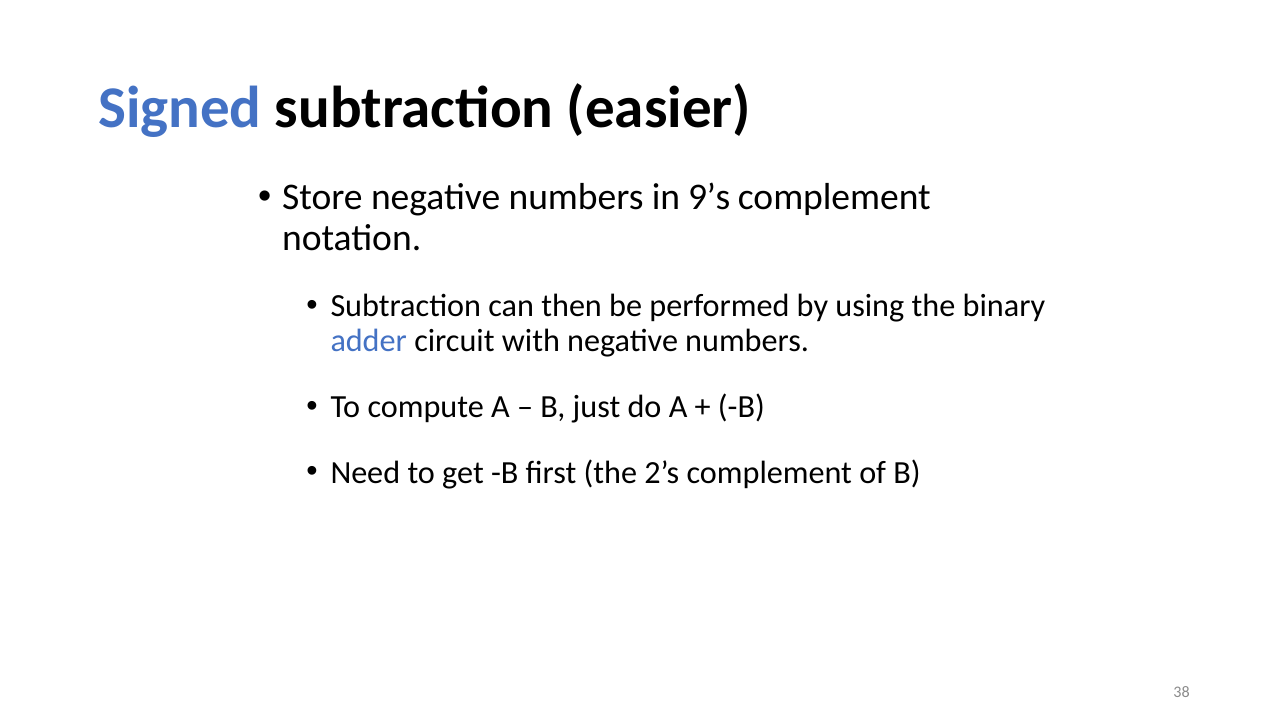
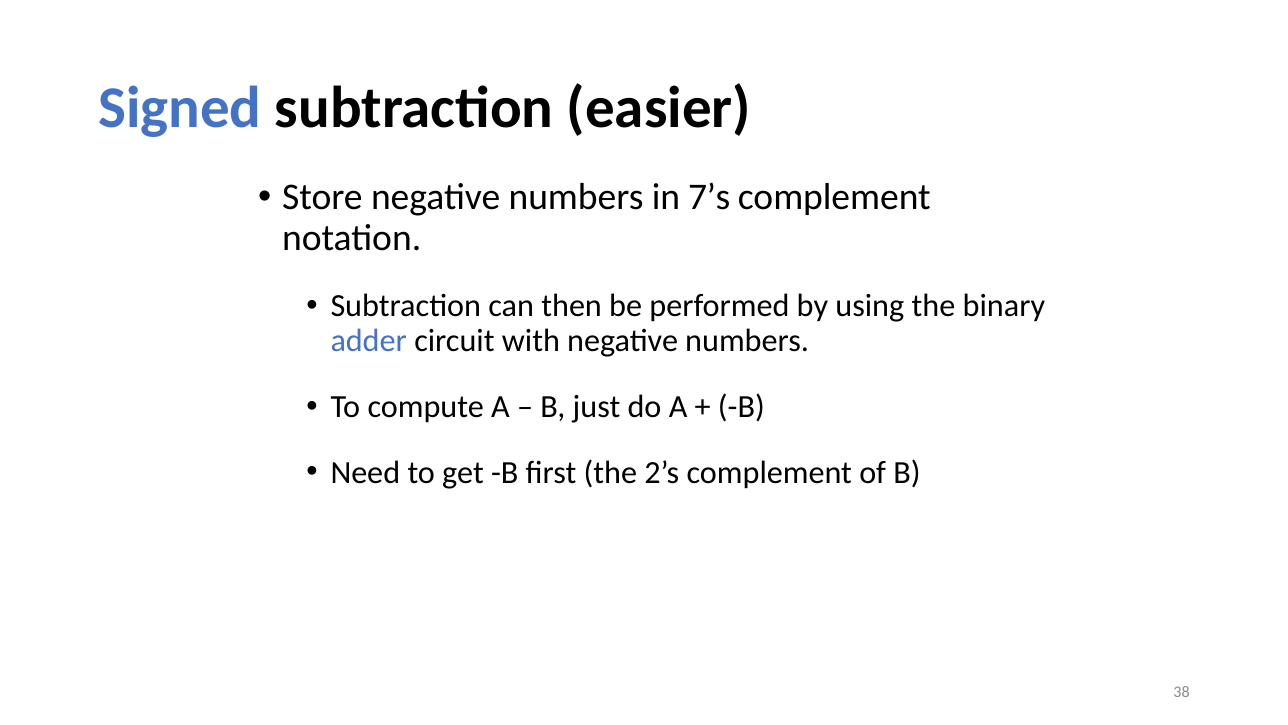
9’s: 9’s -> 7’s (709, 197)
